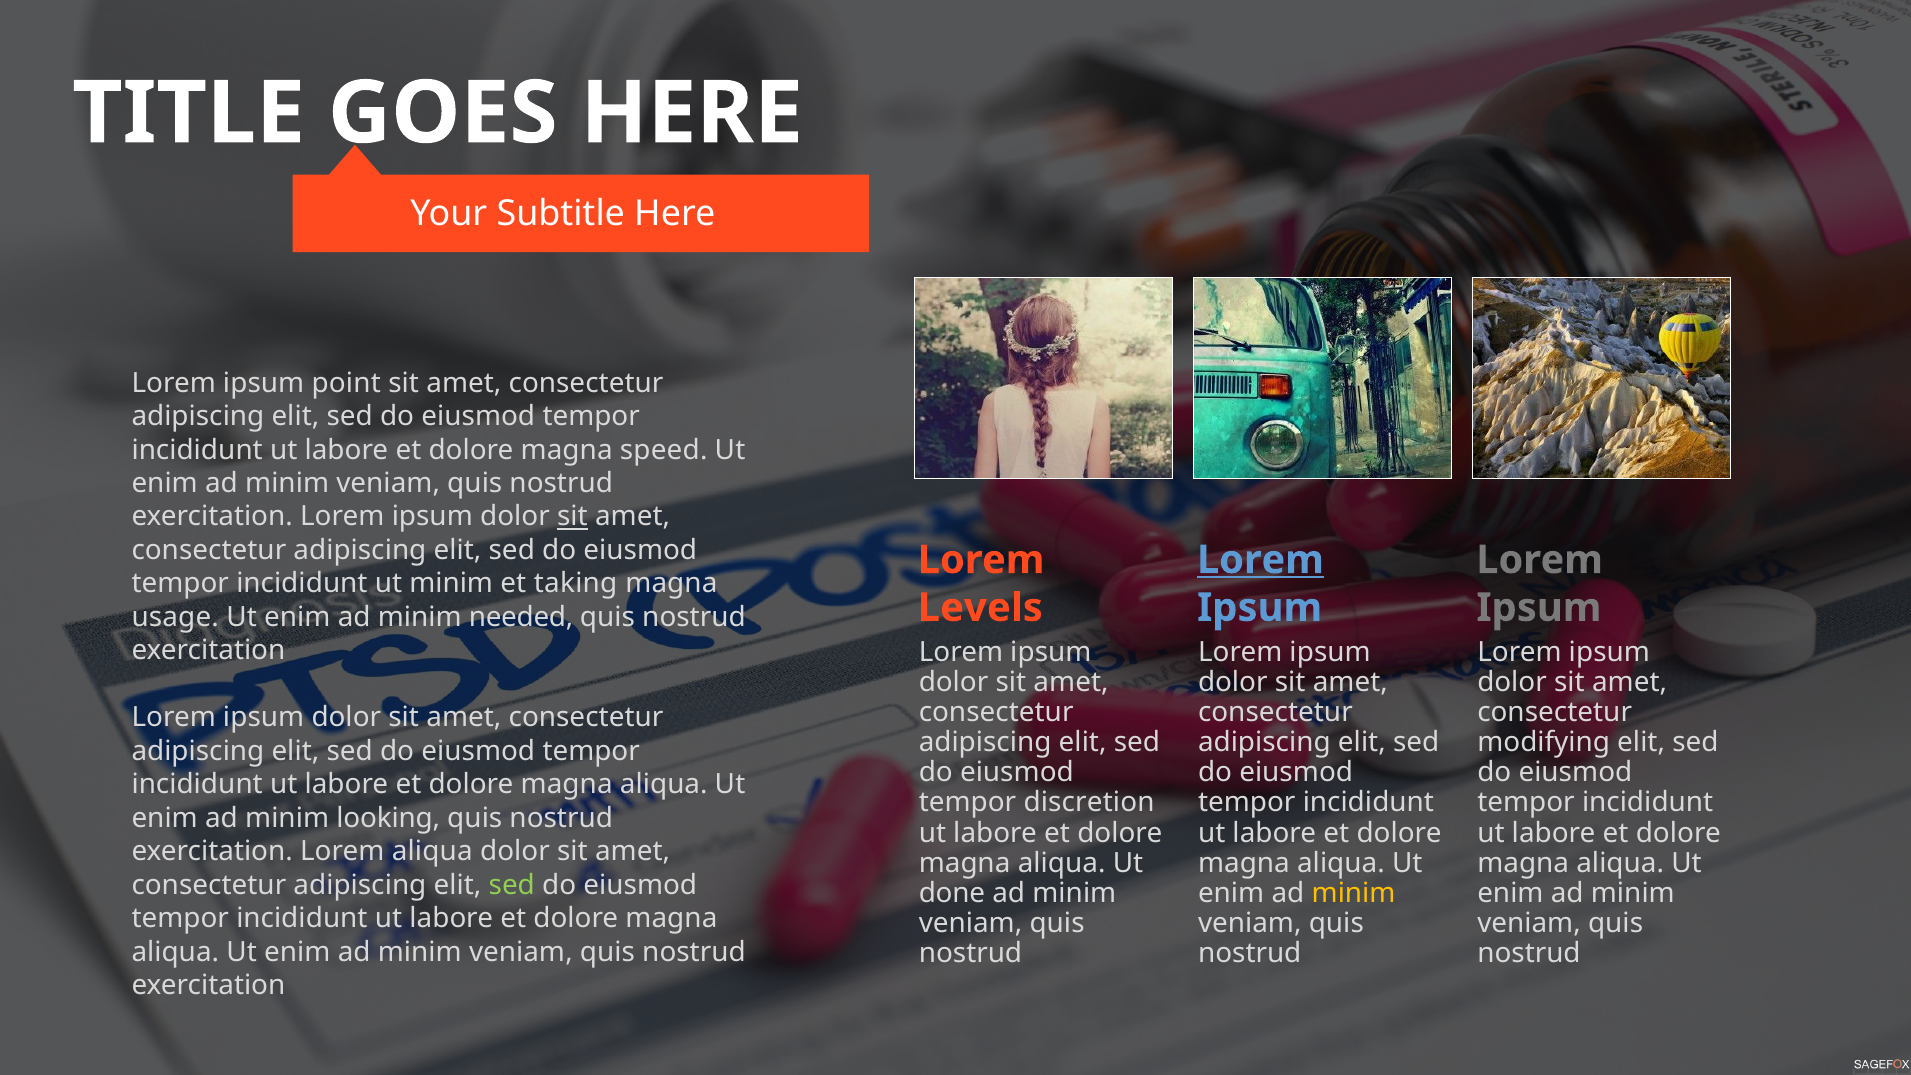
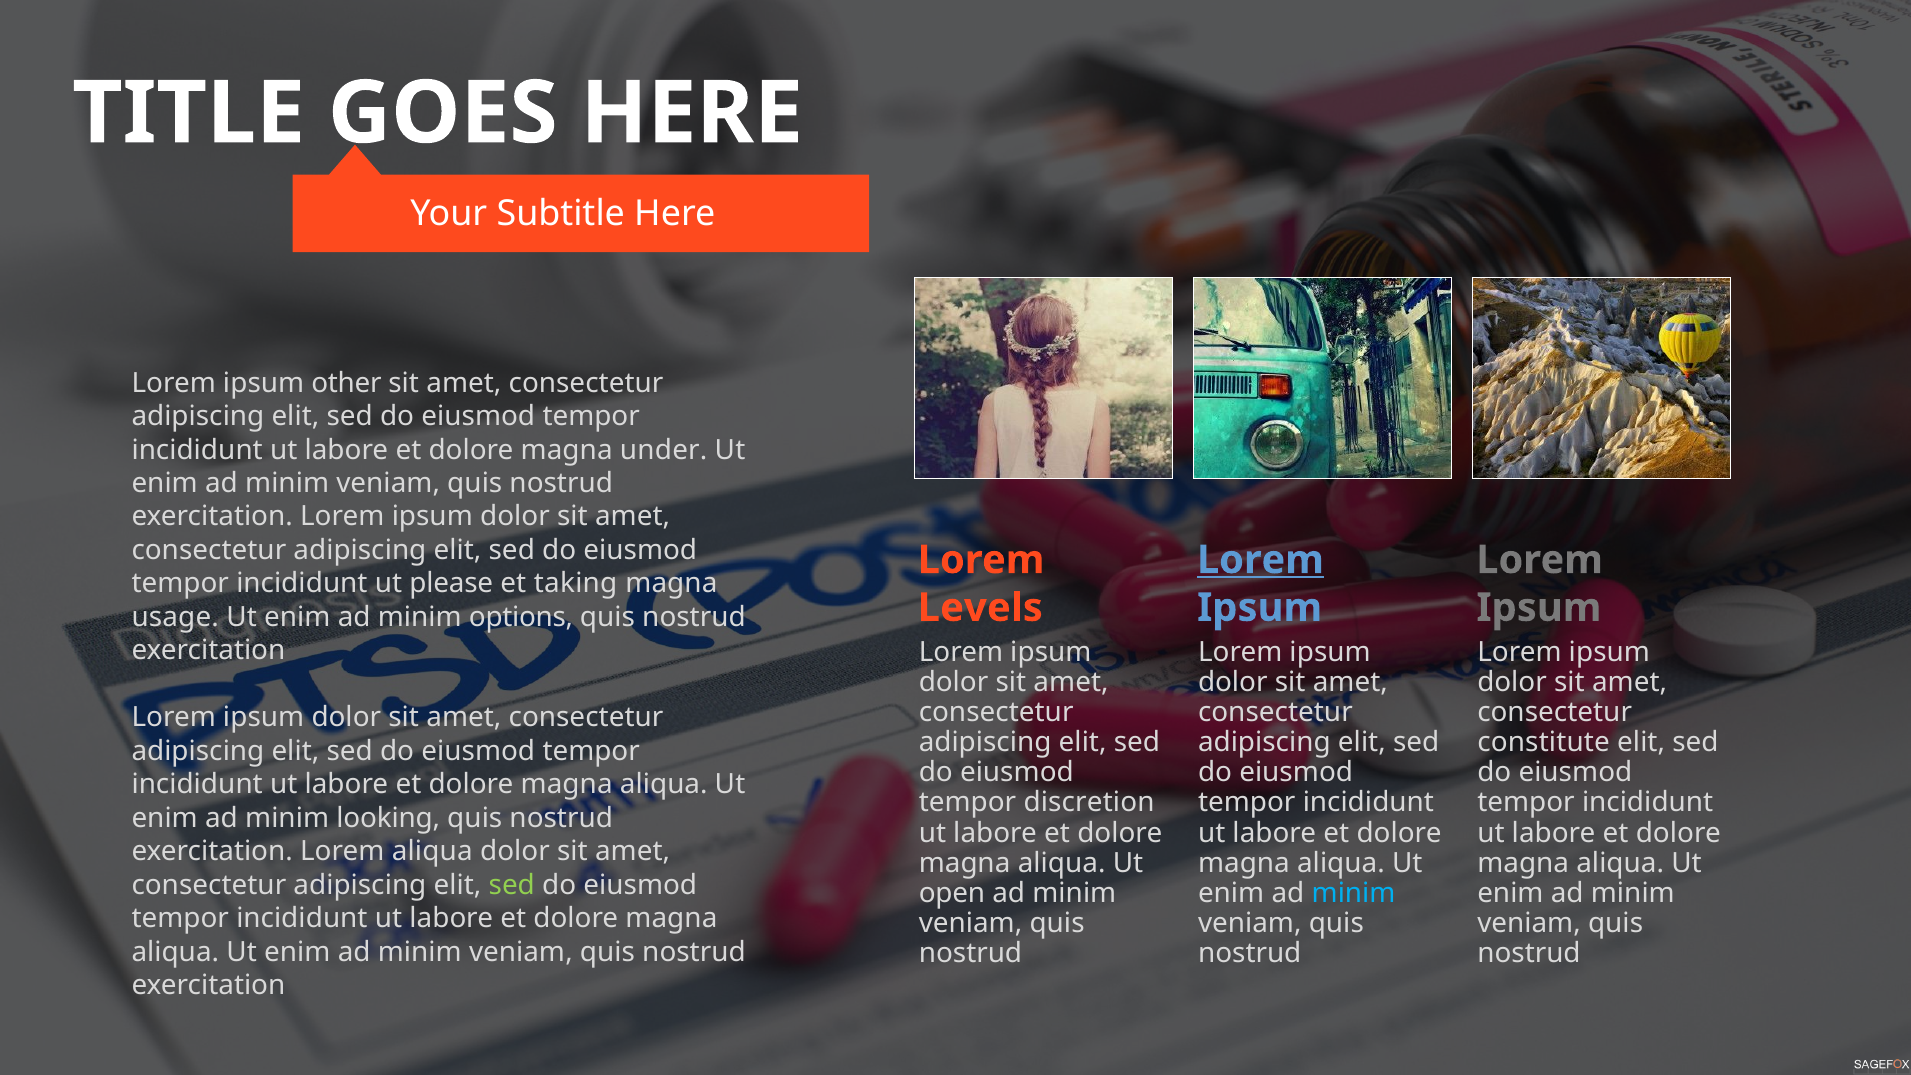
point: point -> other (346, 383)
speed: speed -> under (664, 450)
sit underline: present -> none (572, 517)
ut minim: minim -> please (451, 584)
needed: needed -> options (521, 617)
modifying: modifying -> constitute (1544, 742)
done: done -> open (952, 893)
minim colour: yellow -> light blue (1354, 893)
